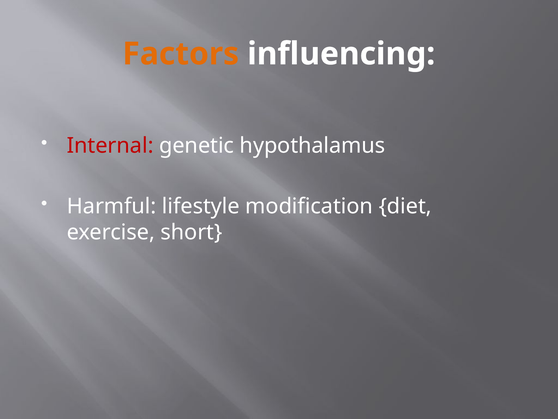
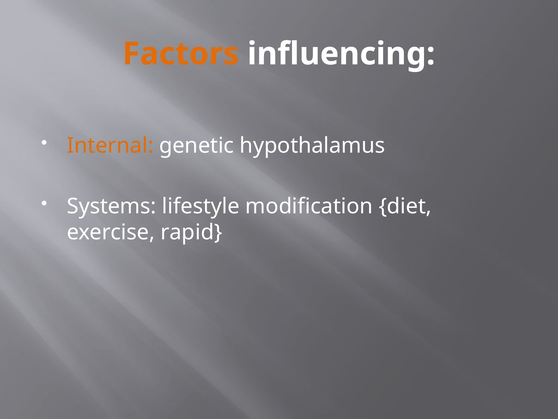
Internal colour: red -> orange (110, 145)
Harmful: Harmful -> Systems (112, 206)
short: short -> rapid (191, 232)
